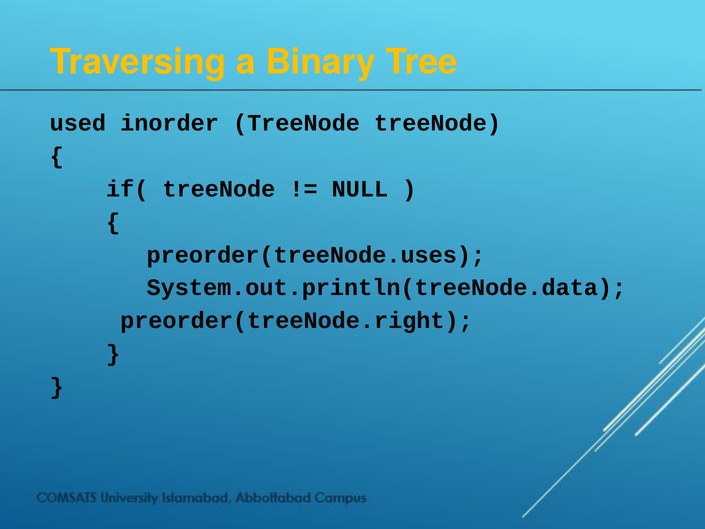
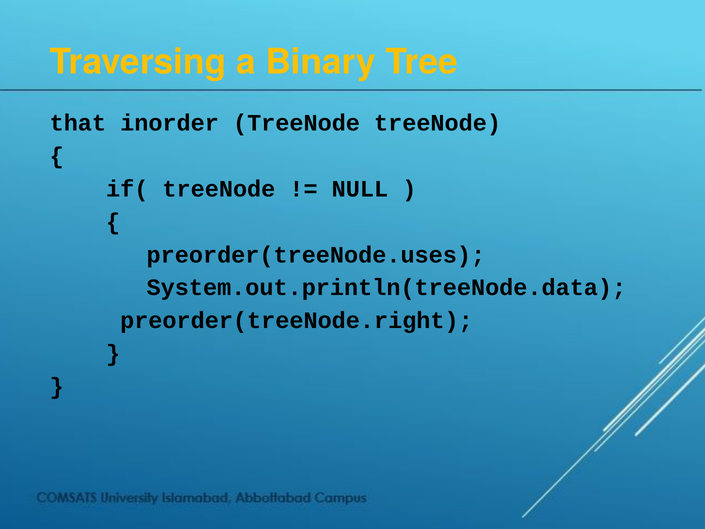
used: used -> that (78, 123)
